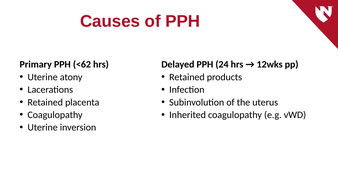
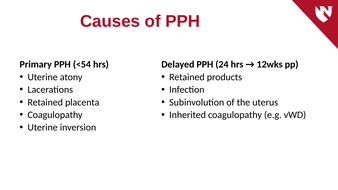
<62: <62 -> <54 (82, 64)
